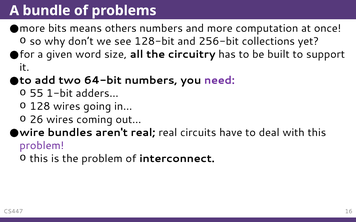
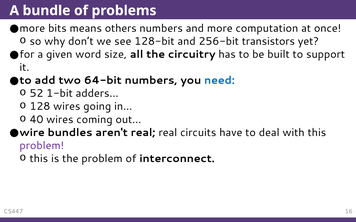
collections: collections -> transistors (268, 41)
need colour: purple -> blue (219, 81)
55: 55 -> 52 (36, 94)
26: 26 -> 40 (36, 120)
